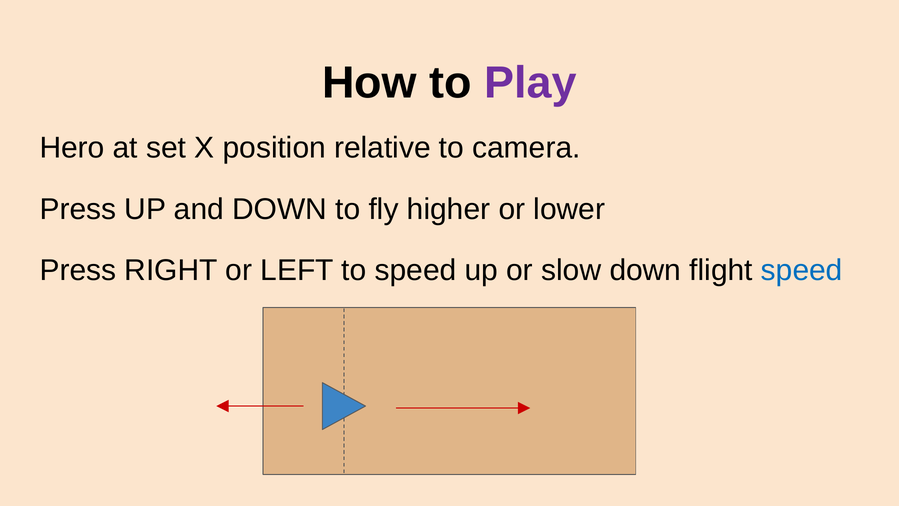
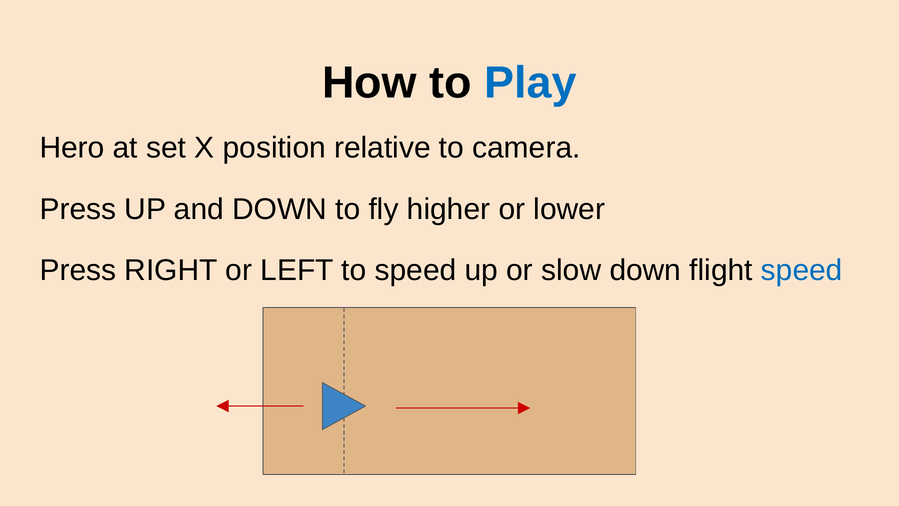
Play colour: purple -> blue (530, 83)
